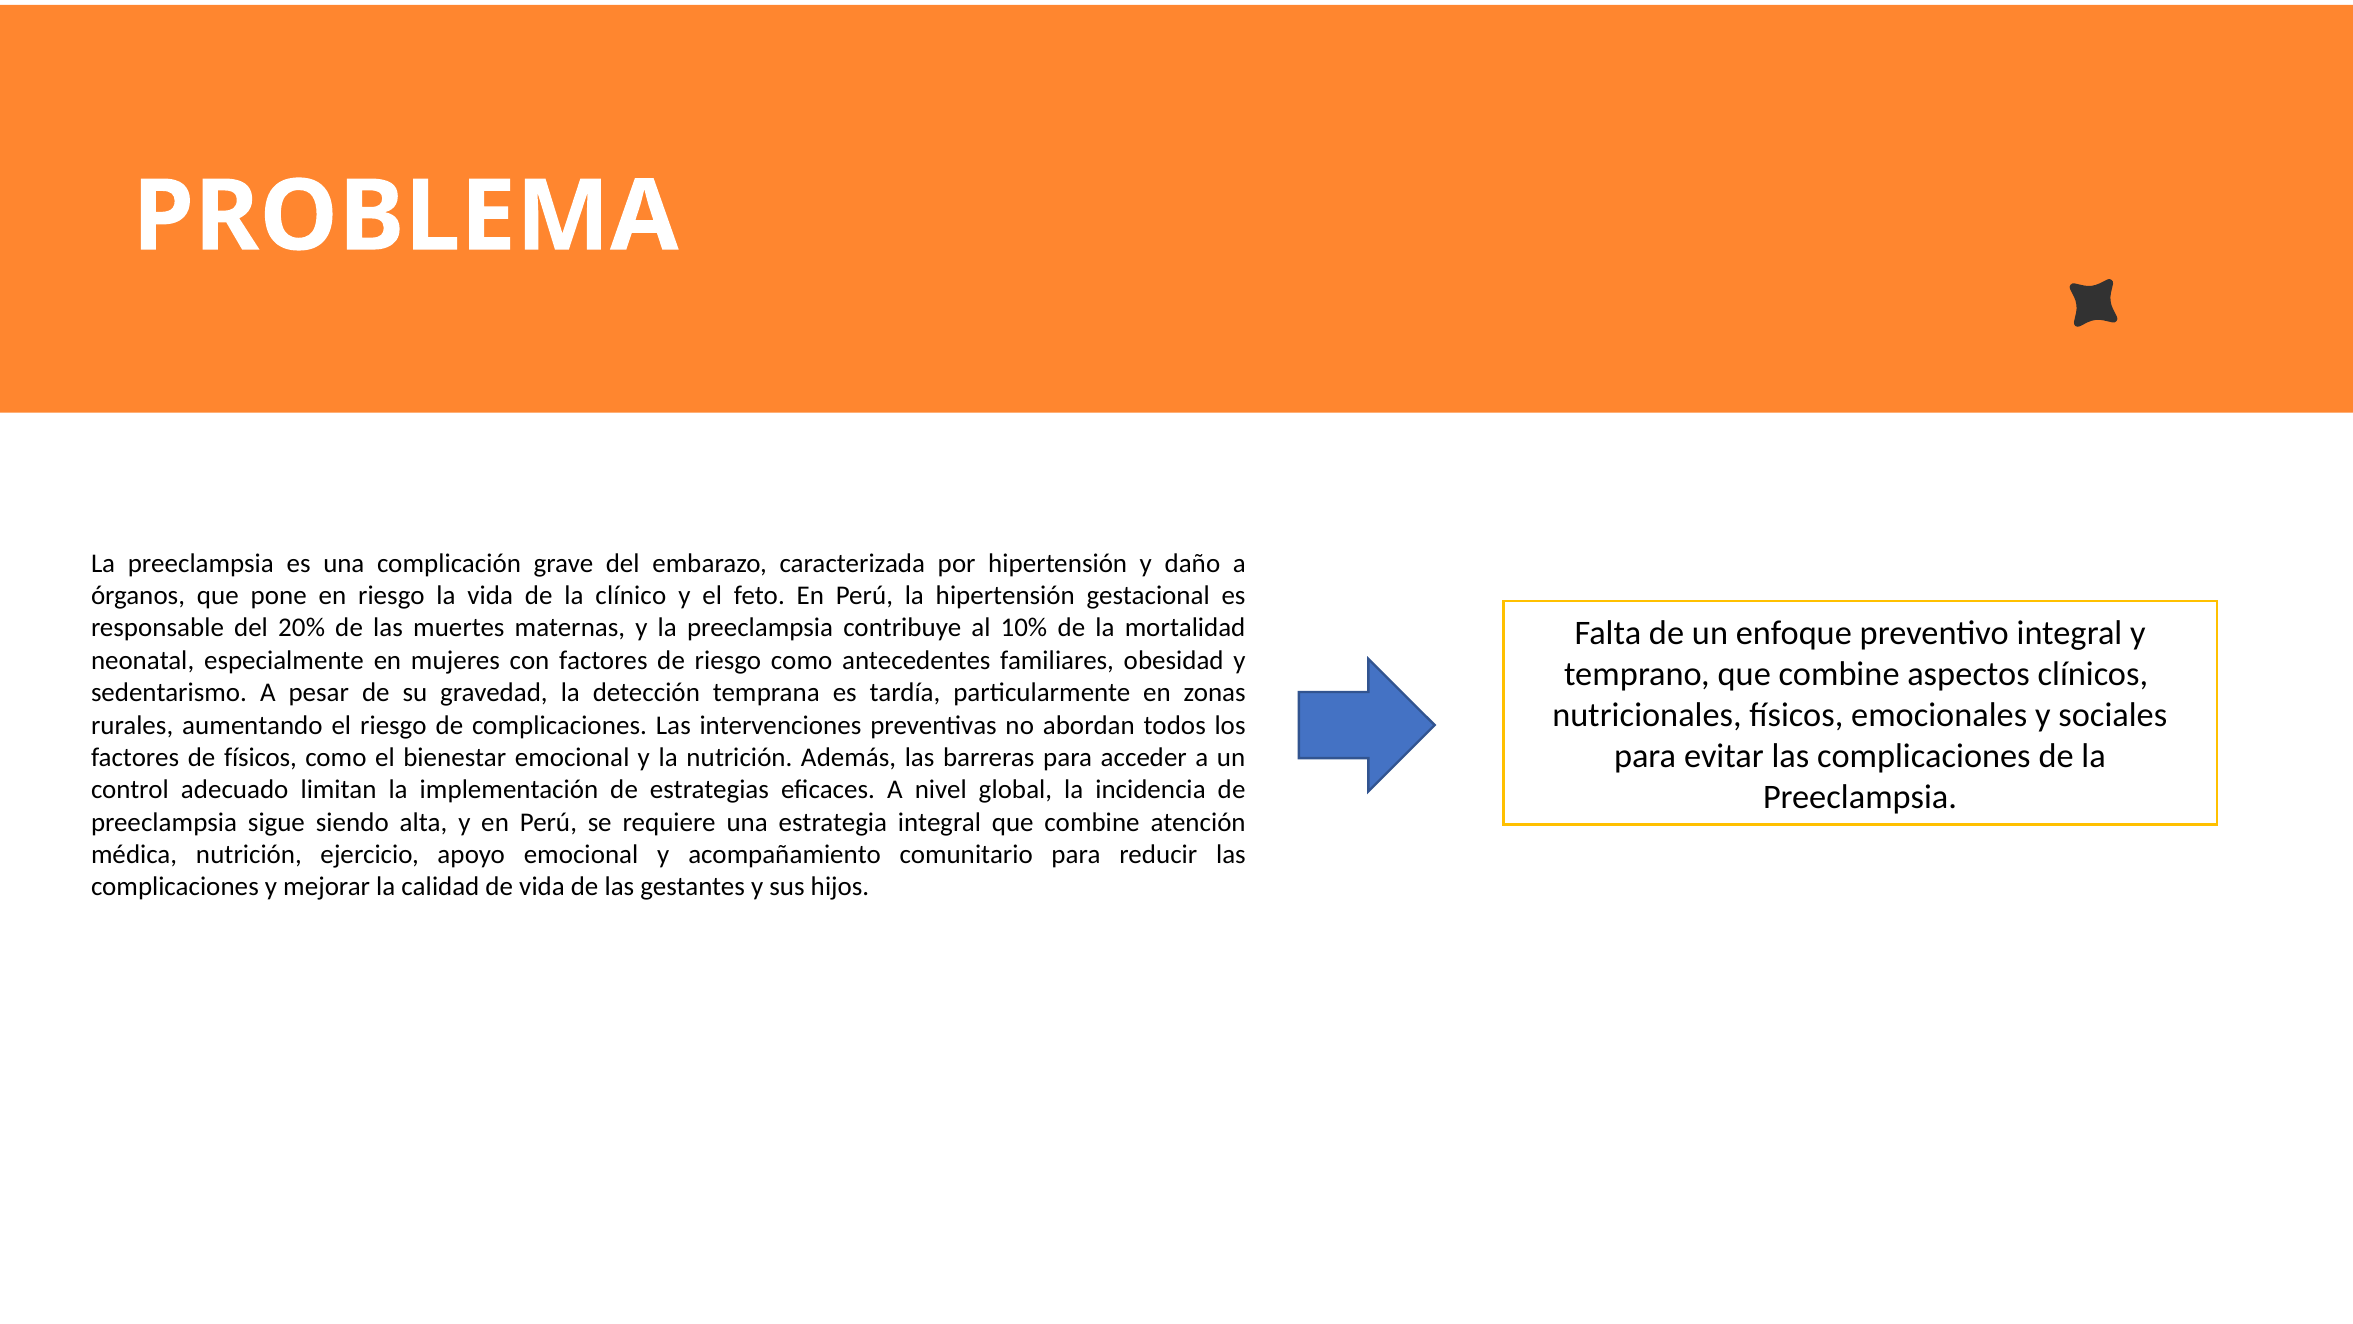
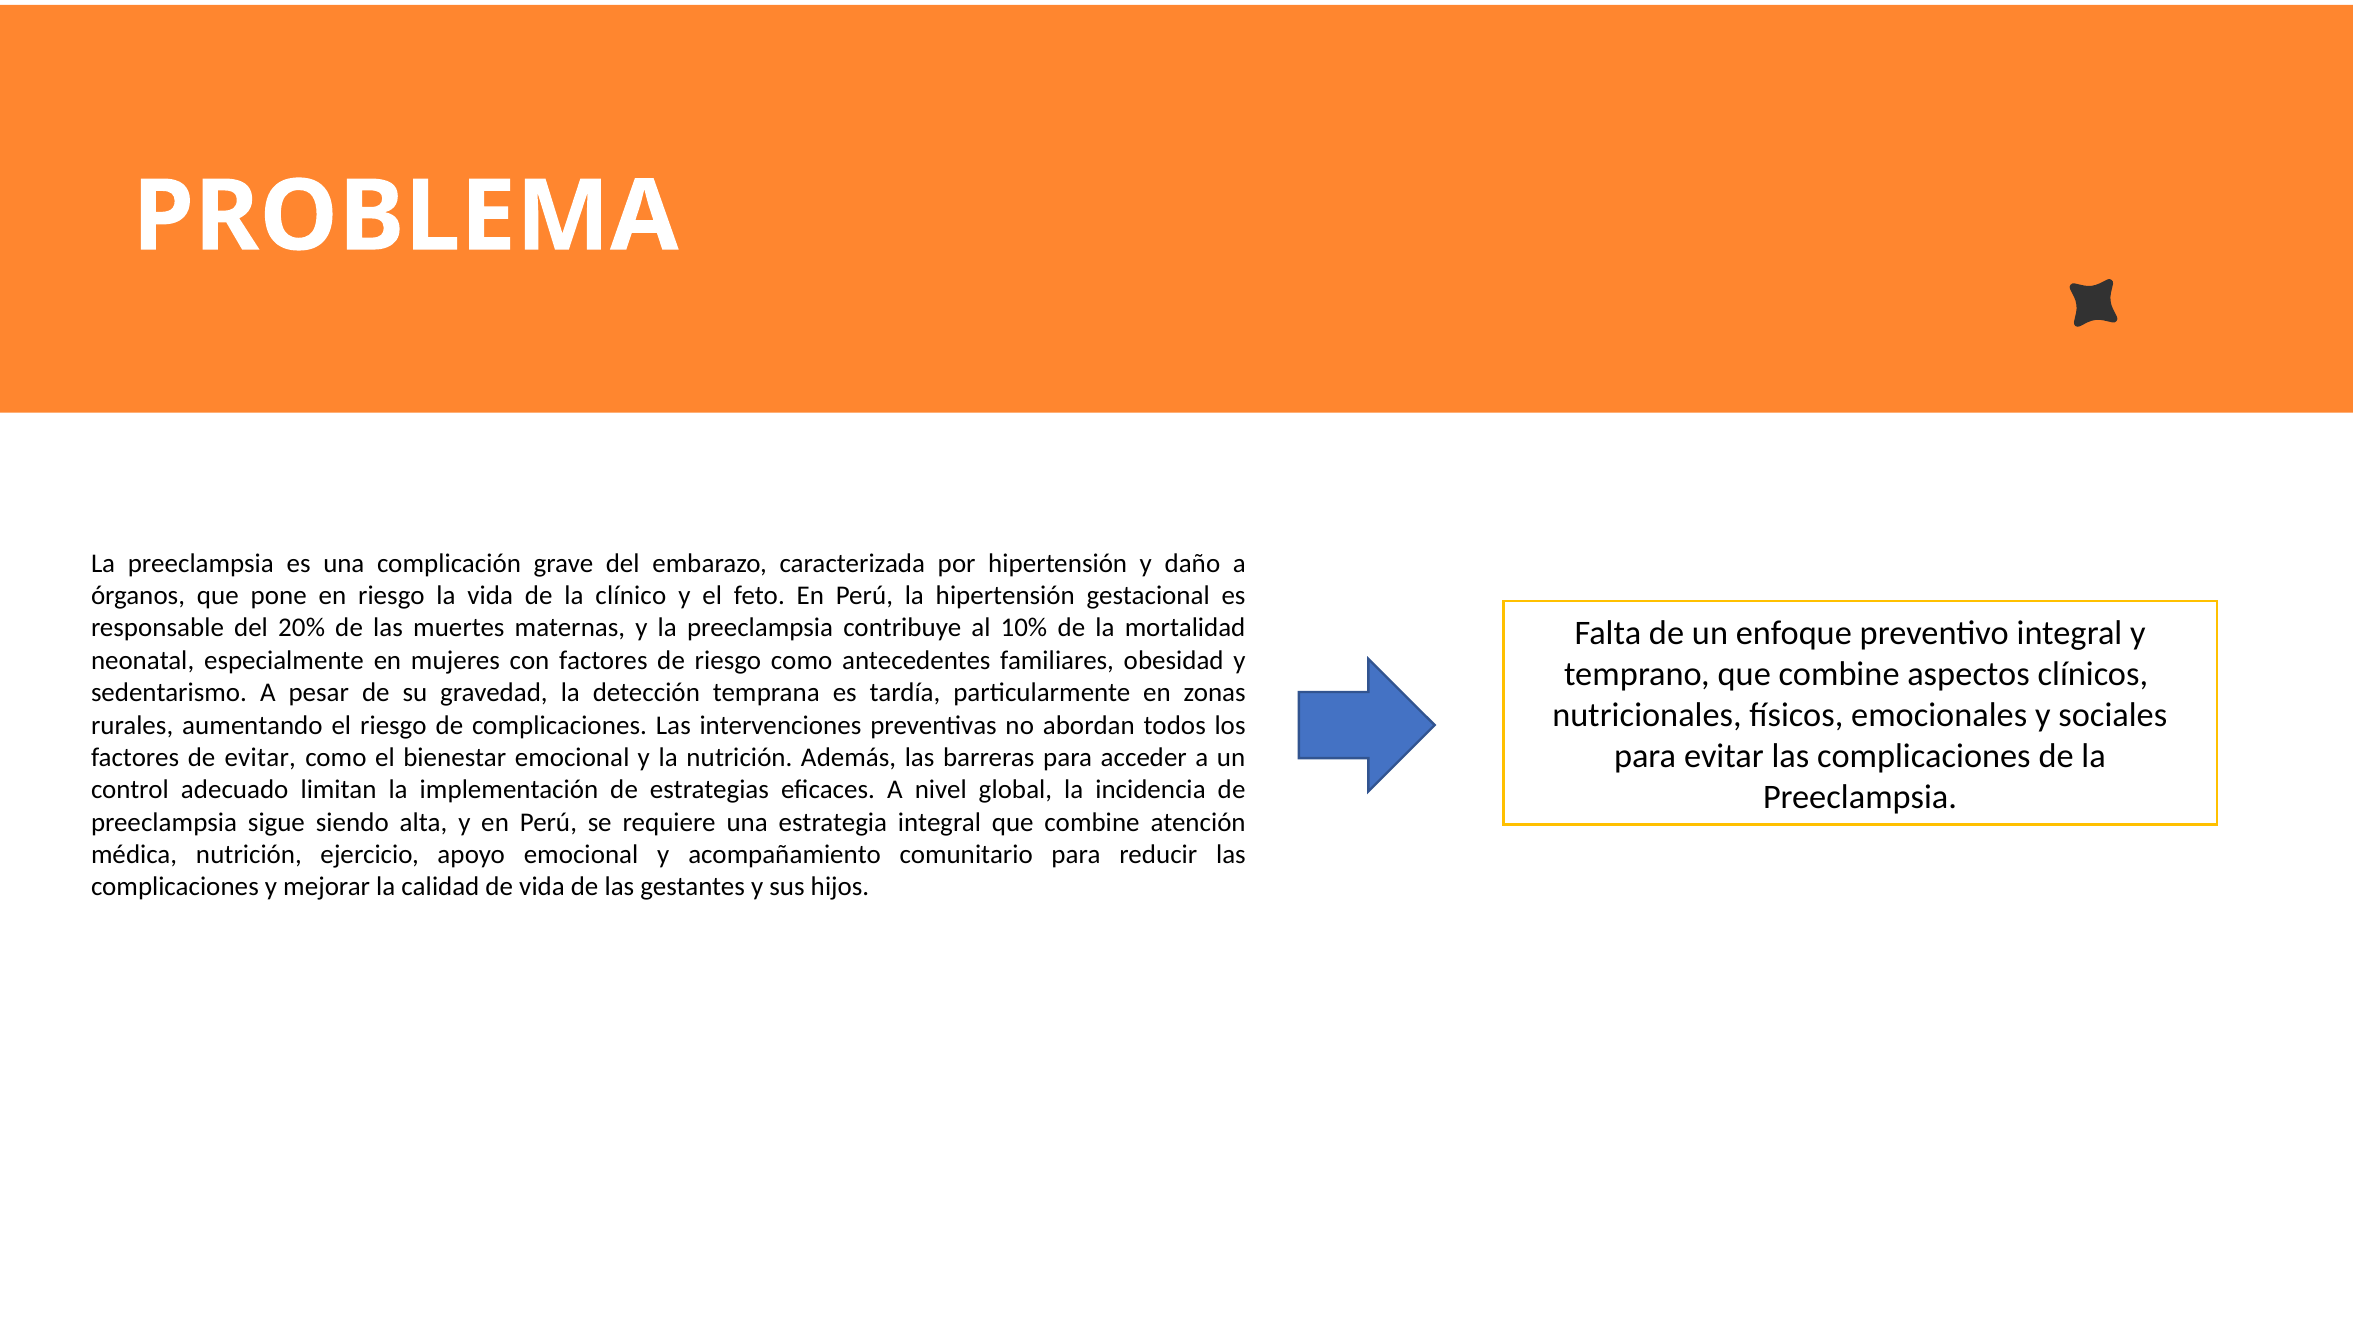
de físicos: físicos -> evitar (260, 757)
